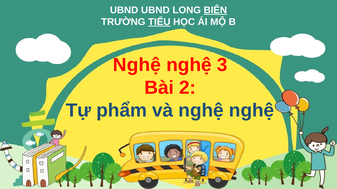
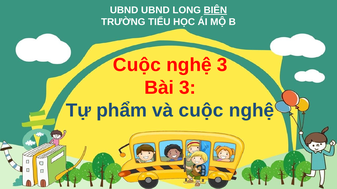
TIỂU underline: present -> none (159, 22)
Nghệ: Nghệ -> Cuộc (137, 65)
Bài 2: 2 -> 3 (187, 88)
và nghệ: nghệ -> cuộc (201, 111)
